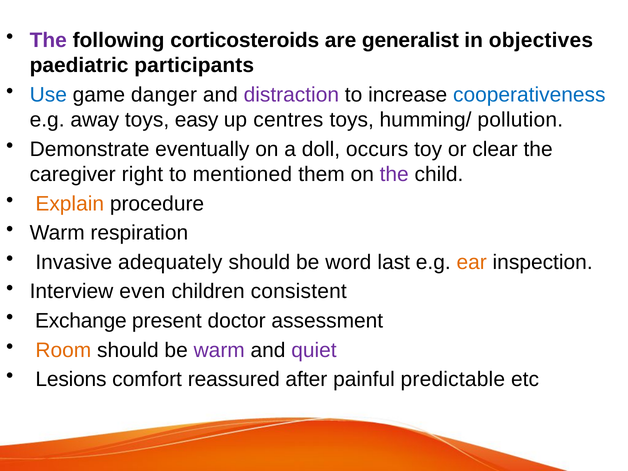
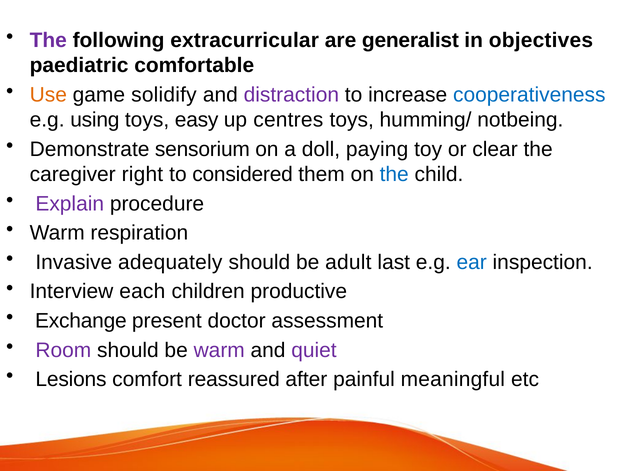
corticosteroids: corticosteroids -> extracurricular (245, 40)
participants: participants -> comfortable (194, 66)
Use colour: blue -> orange (48, 95)
danger: danger -> solidify (164, 95)
away: away -> using (95, 120)
pollution: pollution -> notbeing (520, 120)
eventually: eventually -> sensorium (202, 149)
occurs: occurs -> paying (377, 149)
mentioned: mentioned -> considered (243, 174)
the colour: purple -> blue (394, 174)
Explain colour: orange -> purple (70, 204)
word: word -> adult (348, 262)
ear colour: orange -> blue (472, 262)
even: even -> each (142, 292)
consistent: consistent -> productive (299, 292)
Room colour: orange -> purple (63, 350)
predictable: predictable -> meaningful (453, 379)
